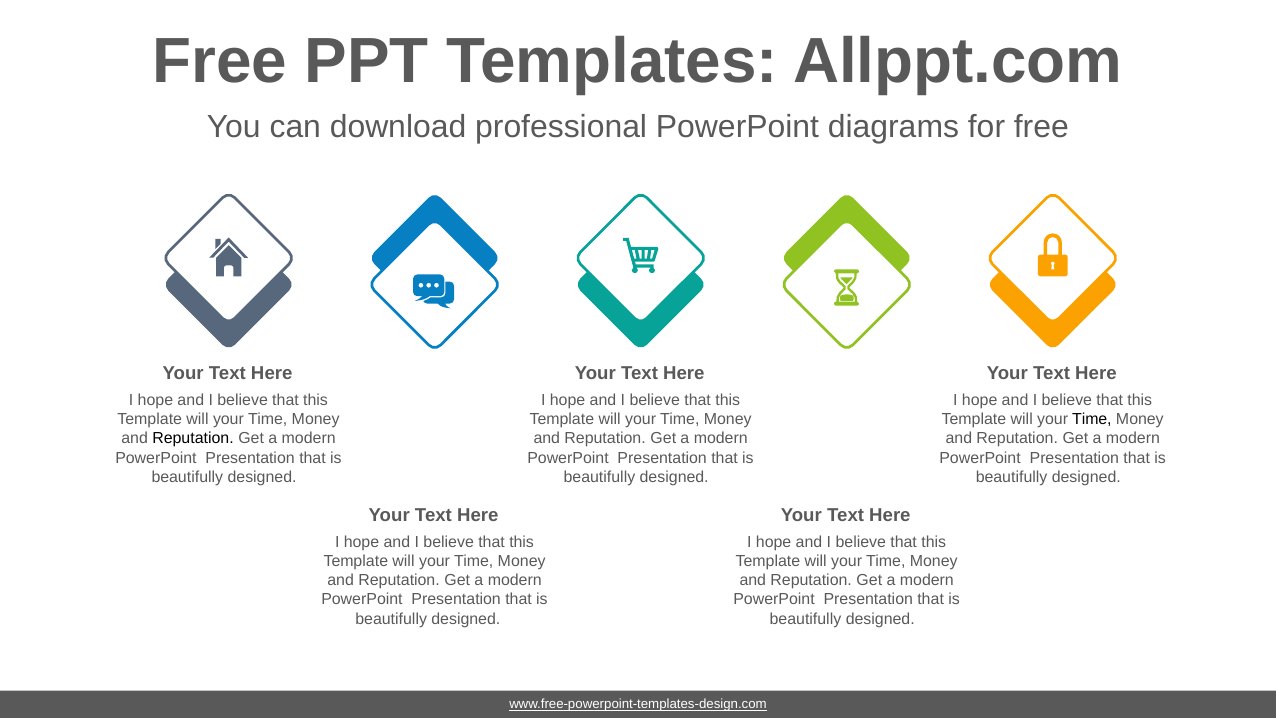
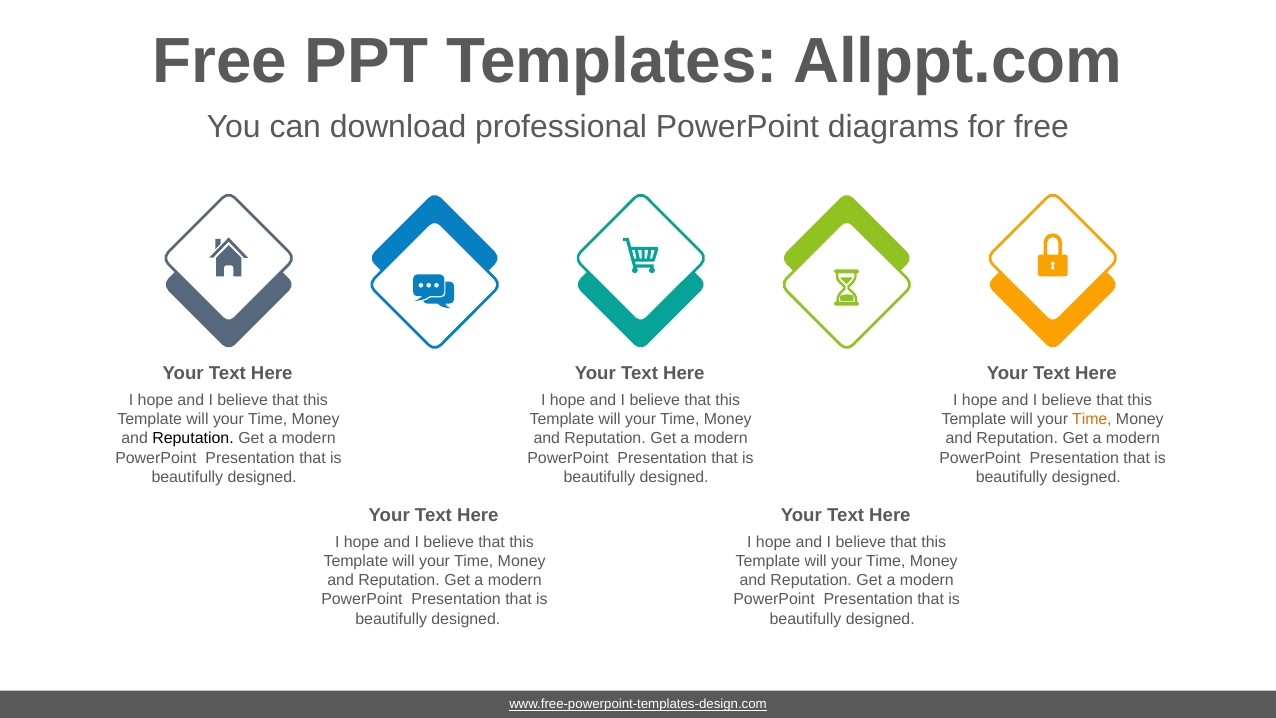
Time colour: black -> orange (1092, 419)
